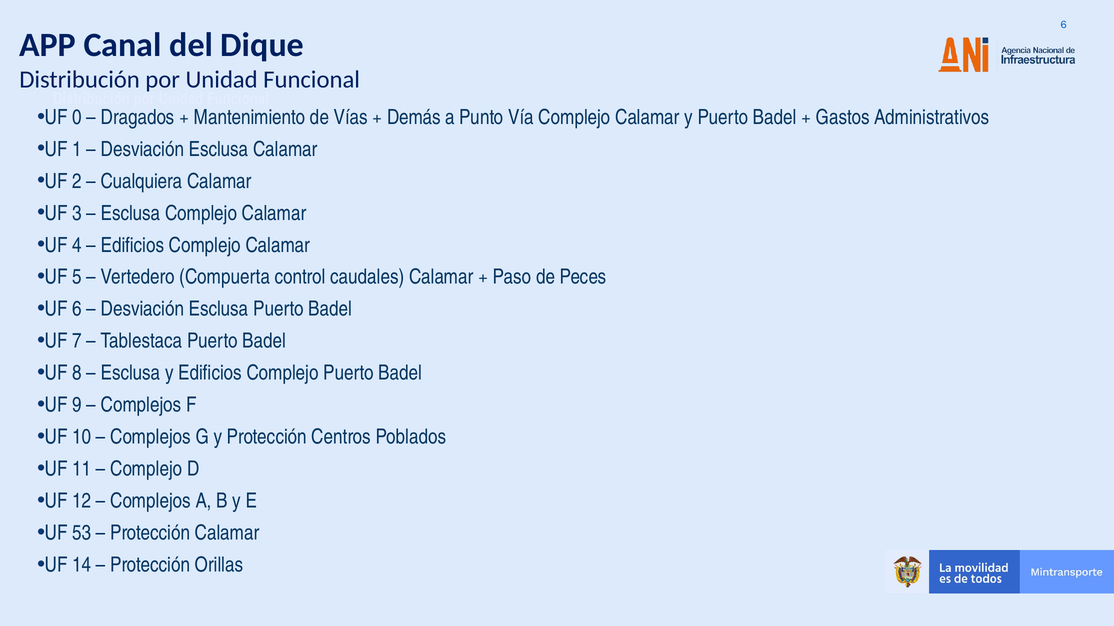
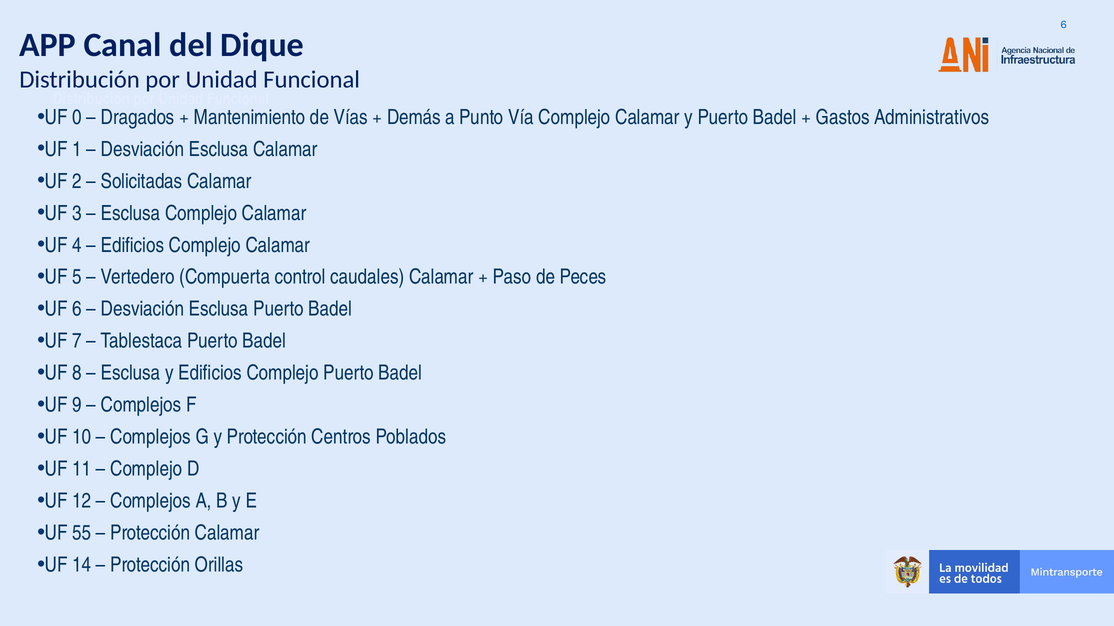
Cualquiera: Cualquiera -> Solicitadas (142, 181)
53: 53 -> 55 (82, 534)
